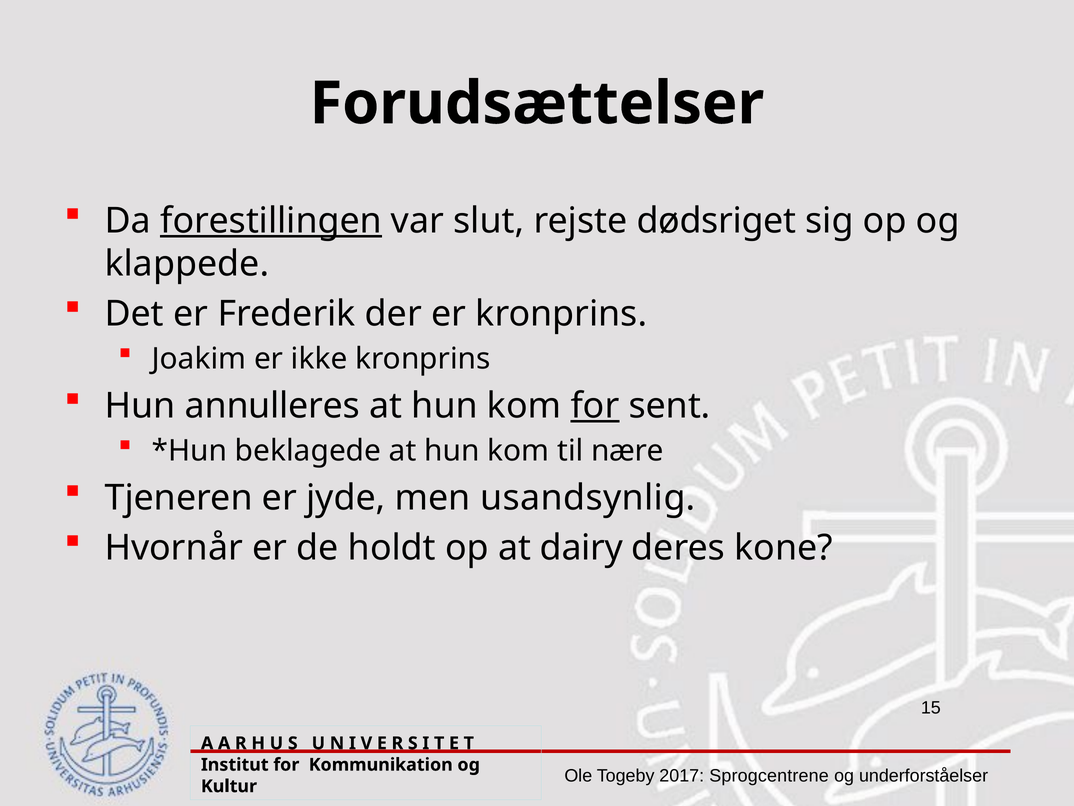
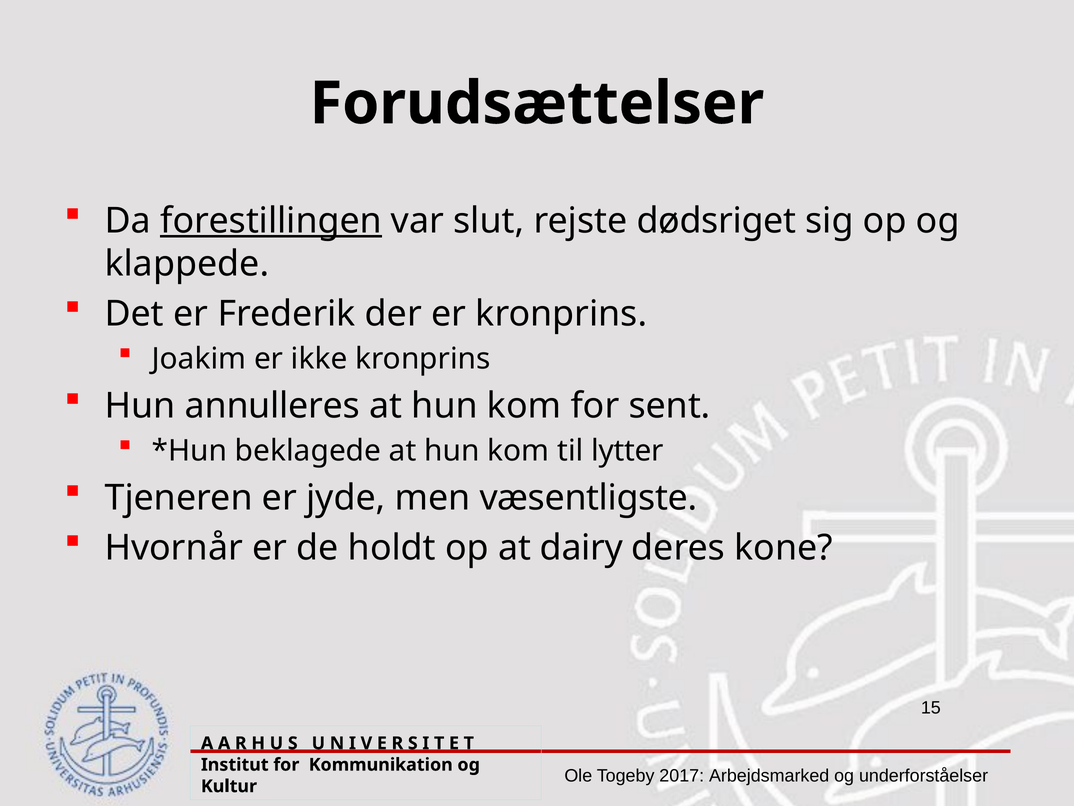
for underline: present -> none (595, 406)
nære: nære -> lytter (627, 451)
usandsynlig: usandsynlig -> væsentligste (588, 497)
Sprogcentrene: Sprogcentrene -> Arbejdsmarked (769, 775)
